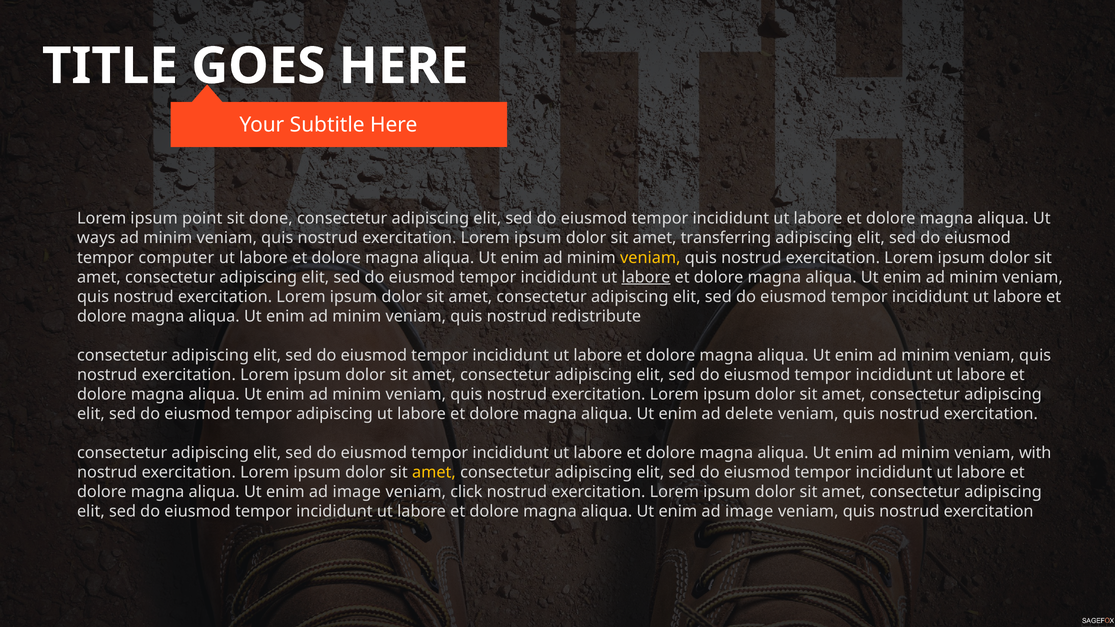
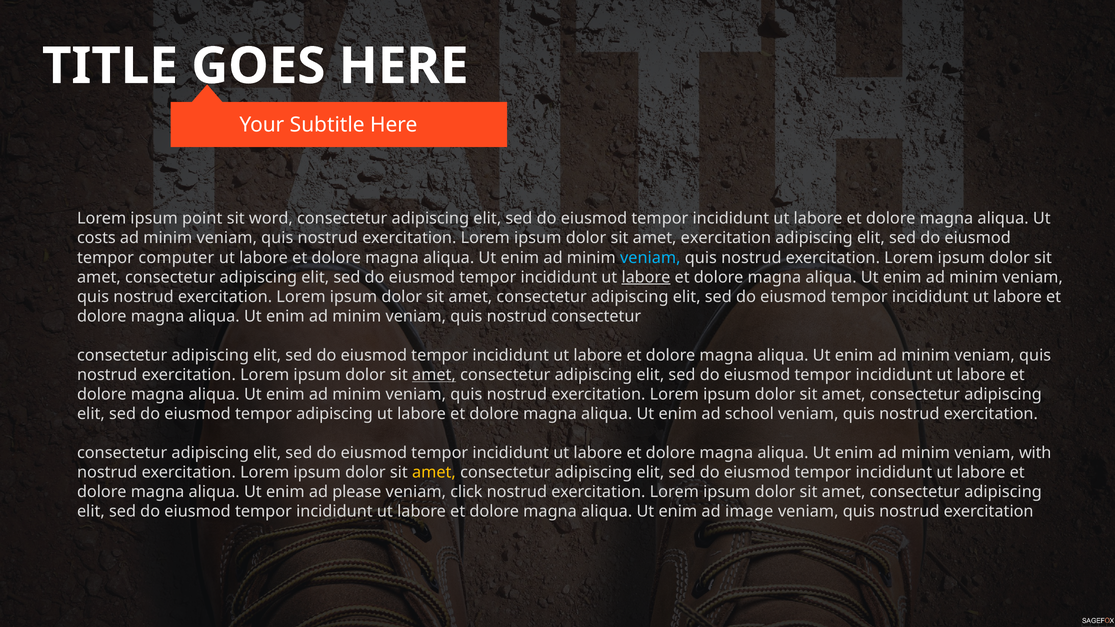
done: done -> word (271, 219)
ways: ways -> costs (96, 238)
amet transferring: transferring -> exercitation (726, 238)
veniam colour: yellow -> light blue (650, 258)
nostrud redistribute: redistribute -> consectetur (596, 316)
amet underline: none -> present (434, 375)
delete: delete -> school (749, 414)
image: image -> please (357, 492)
